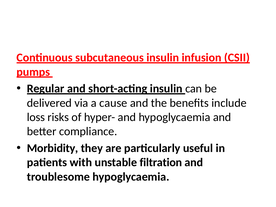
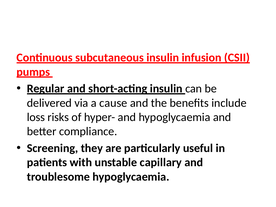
Morbidity: Morbidity -> Screening (53, 148)
filtration: filtration -> capillary (161, 162)
